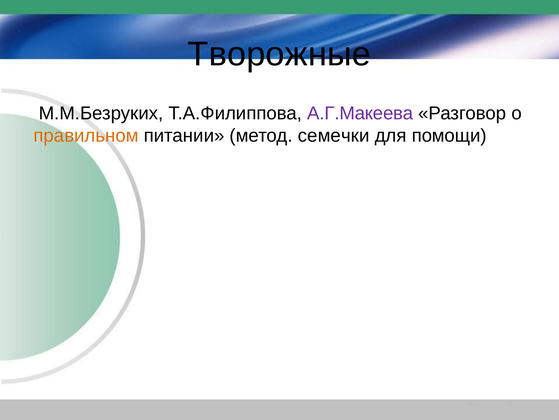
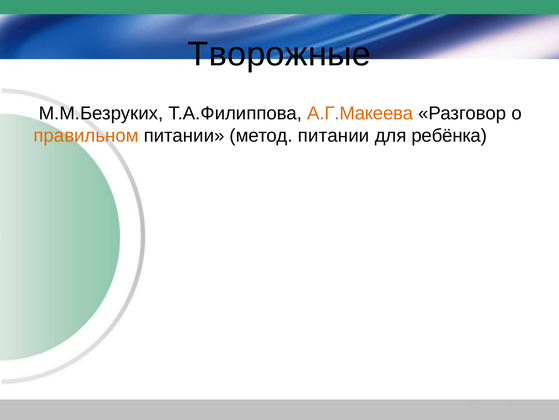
А.Г.Макеева colour: purple -> orange (360, 113)
метод семечки: семечки -> питании (334, 135)
помощи: помощи -> ребёнка (449, 135)
